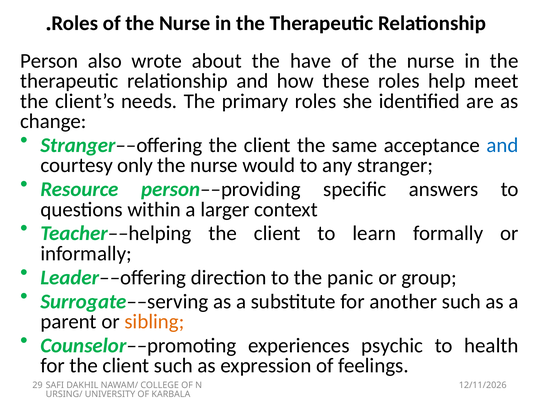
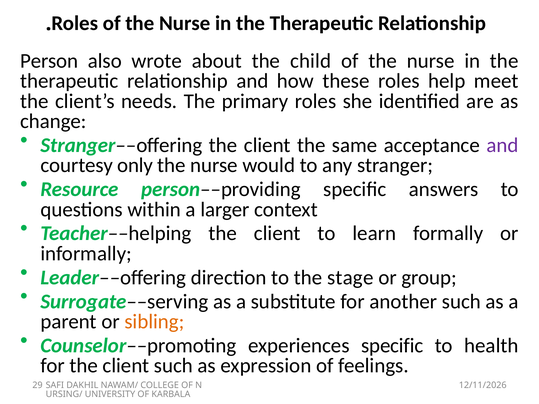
have: have -> child (311, 61)
and colour: blue -> purple (502, 145)
panic: panic -> stage (350, 278)
experiences psychic: psychic -> specific (392, 346)
